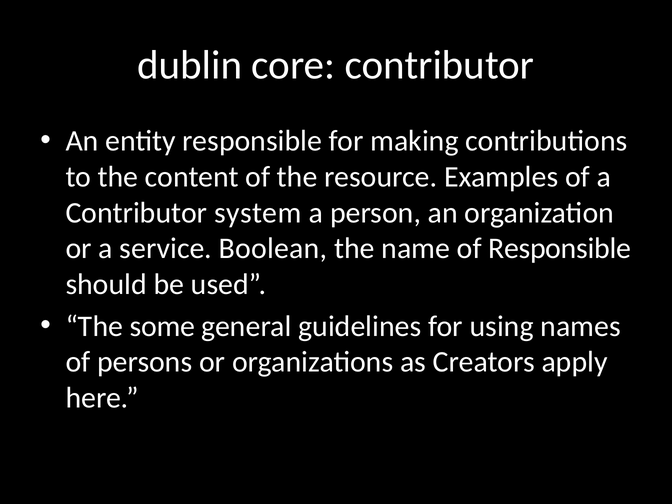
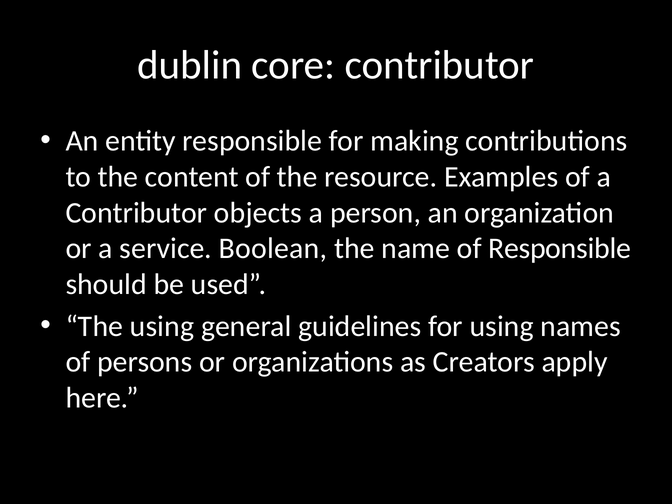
system: system -> objects (258, 213)
The some: some -> using (162, 326)
